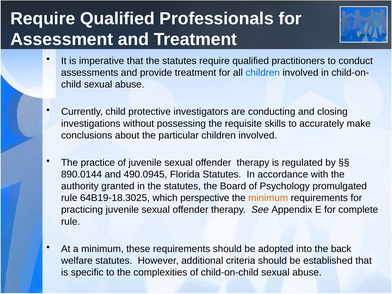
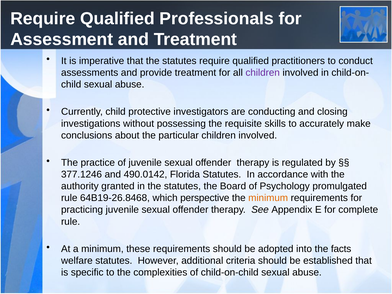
children colour: blue -> purple (263, 73)
890.0144: 890.0144 -> 377.1246 (82, 174)
490.0945: 490.0945 -> 490.0142 (145, 174)
64B19-18.3025: 64B19-18.3025 -> 64B19-26.8468 (115, 198)
back: back -> facts (341, 249)
